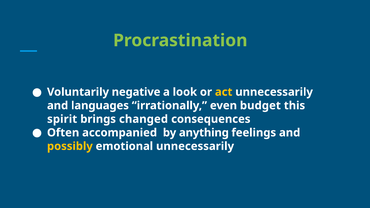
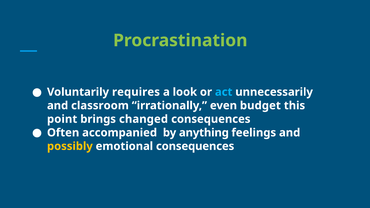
negative: negative -> requires (136, 92)
act colour: yellow -> light blue (224, 92)
languages: languages -> classroom (100, 106)
spirit: spirit -> point (62, 119)
emotional unnecessarily: unnecessarily -> consequences (195, 146)
